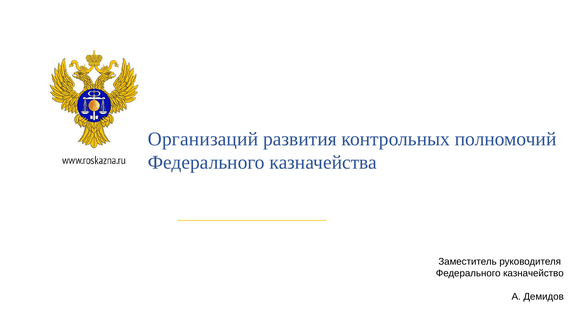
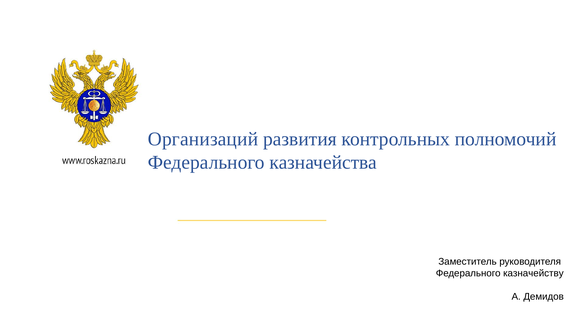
казначейство: казначейство -> казначейству (533, 274)
